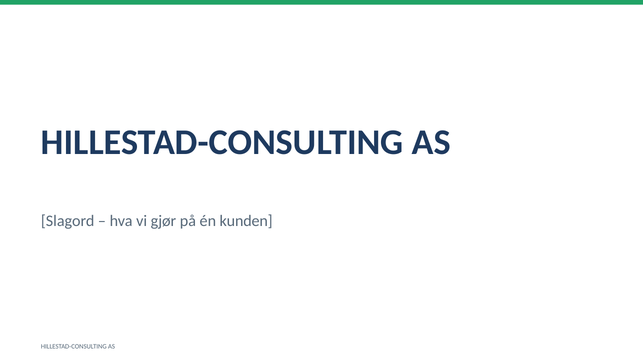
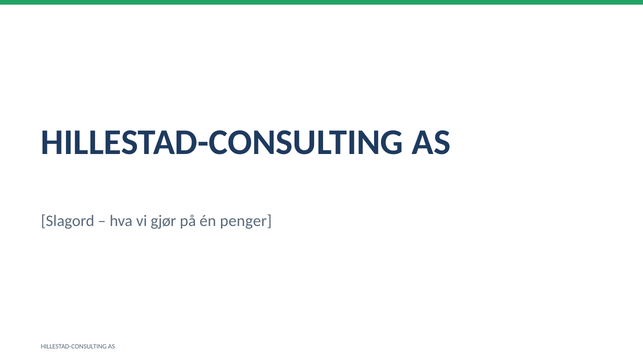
kunden: kunden -> penger (246, 221)
